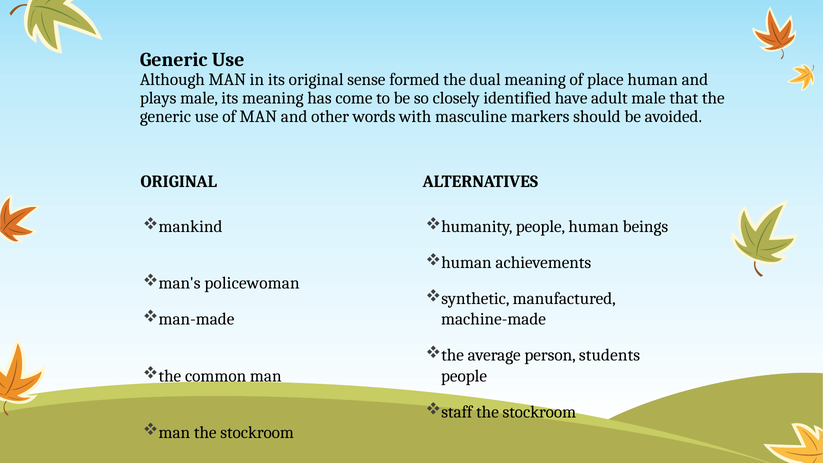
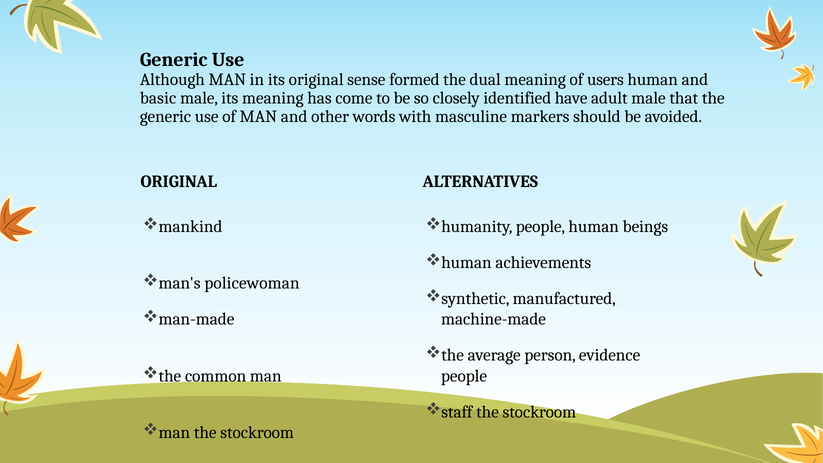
place: place -> users (605, 80)
plays: plays -> basic (158, 98)
students: students -> evidence (610, 355)
